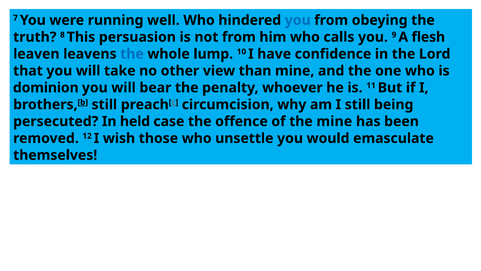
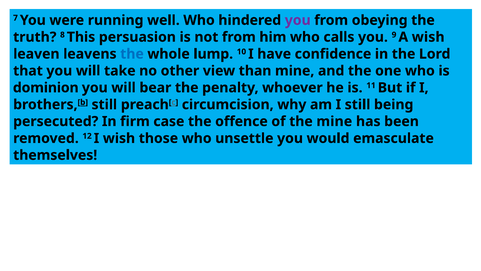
you colour: blue -> purple (298, 20)
A flesh: flesh -> wish (428, 37)
held: held -> firm (135, 121)
